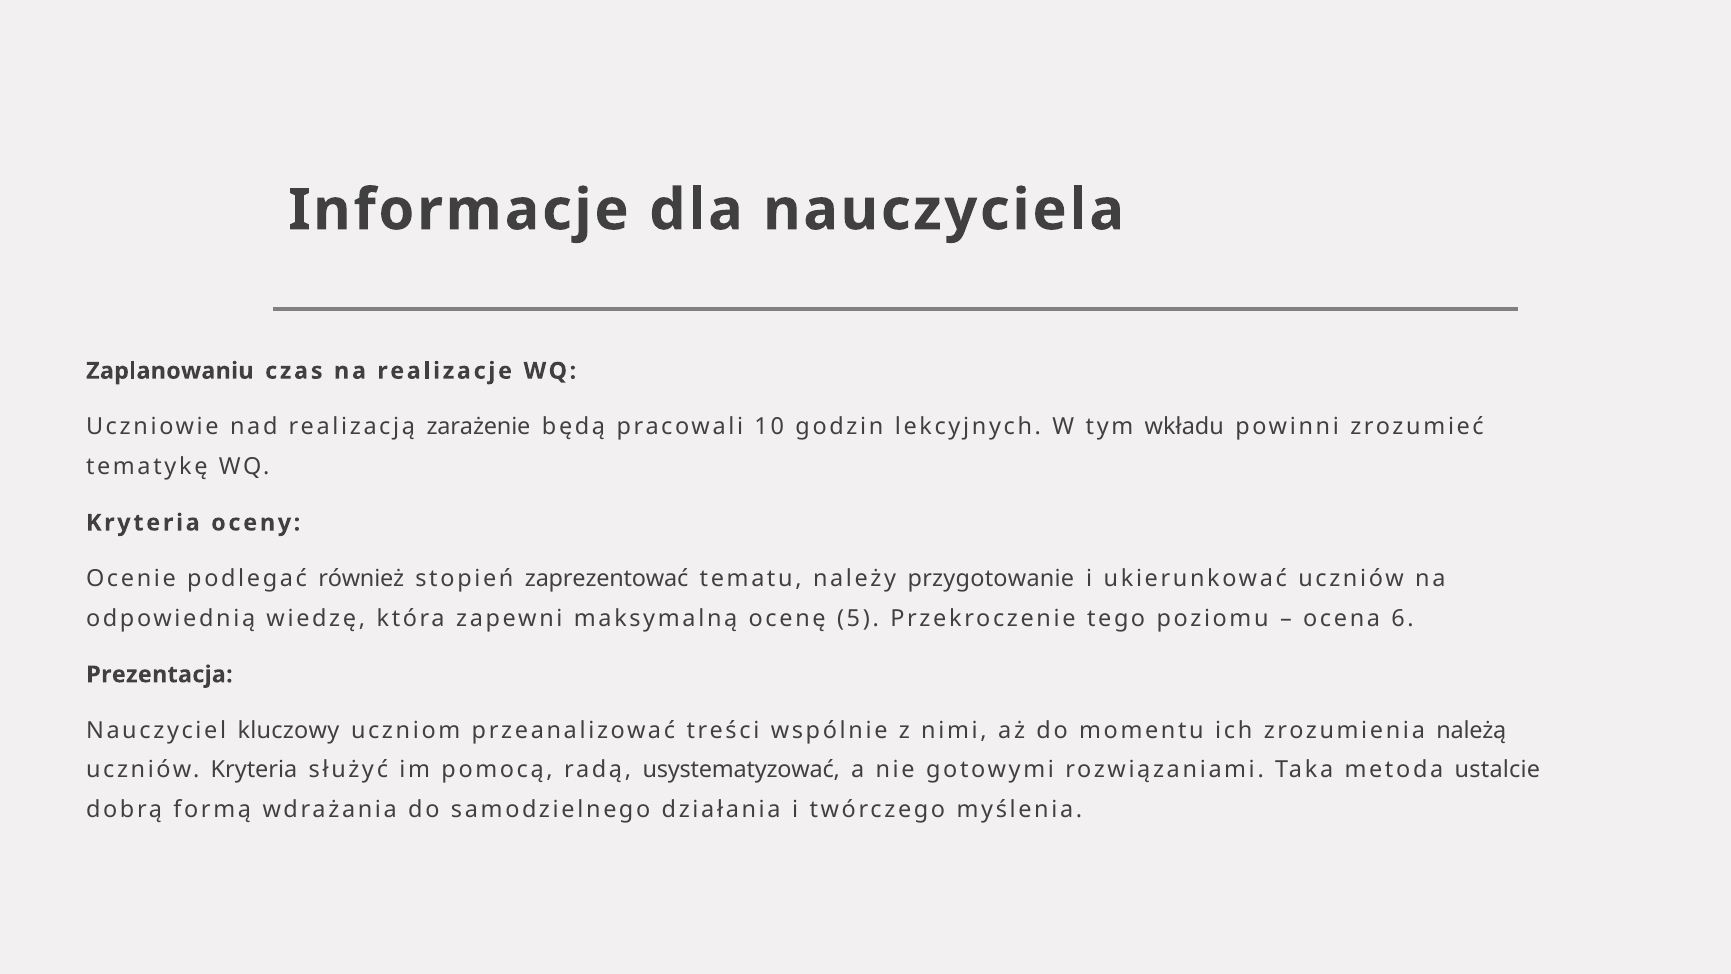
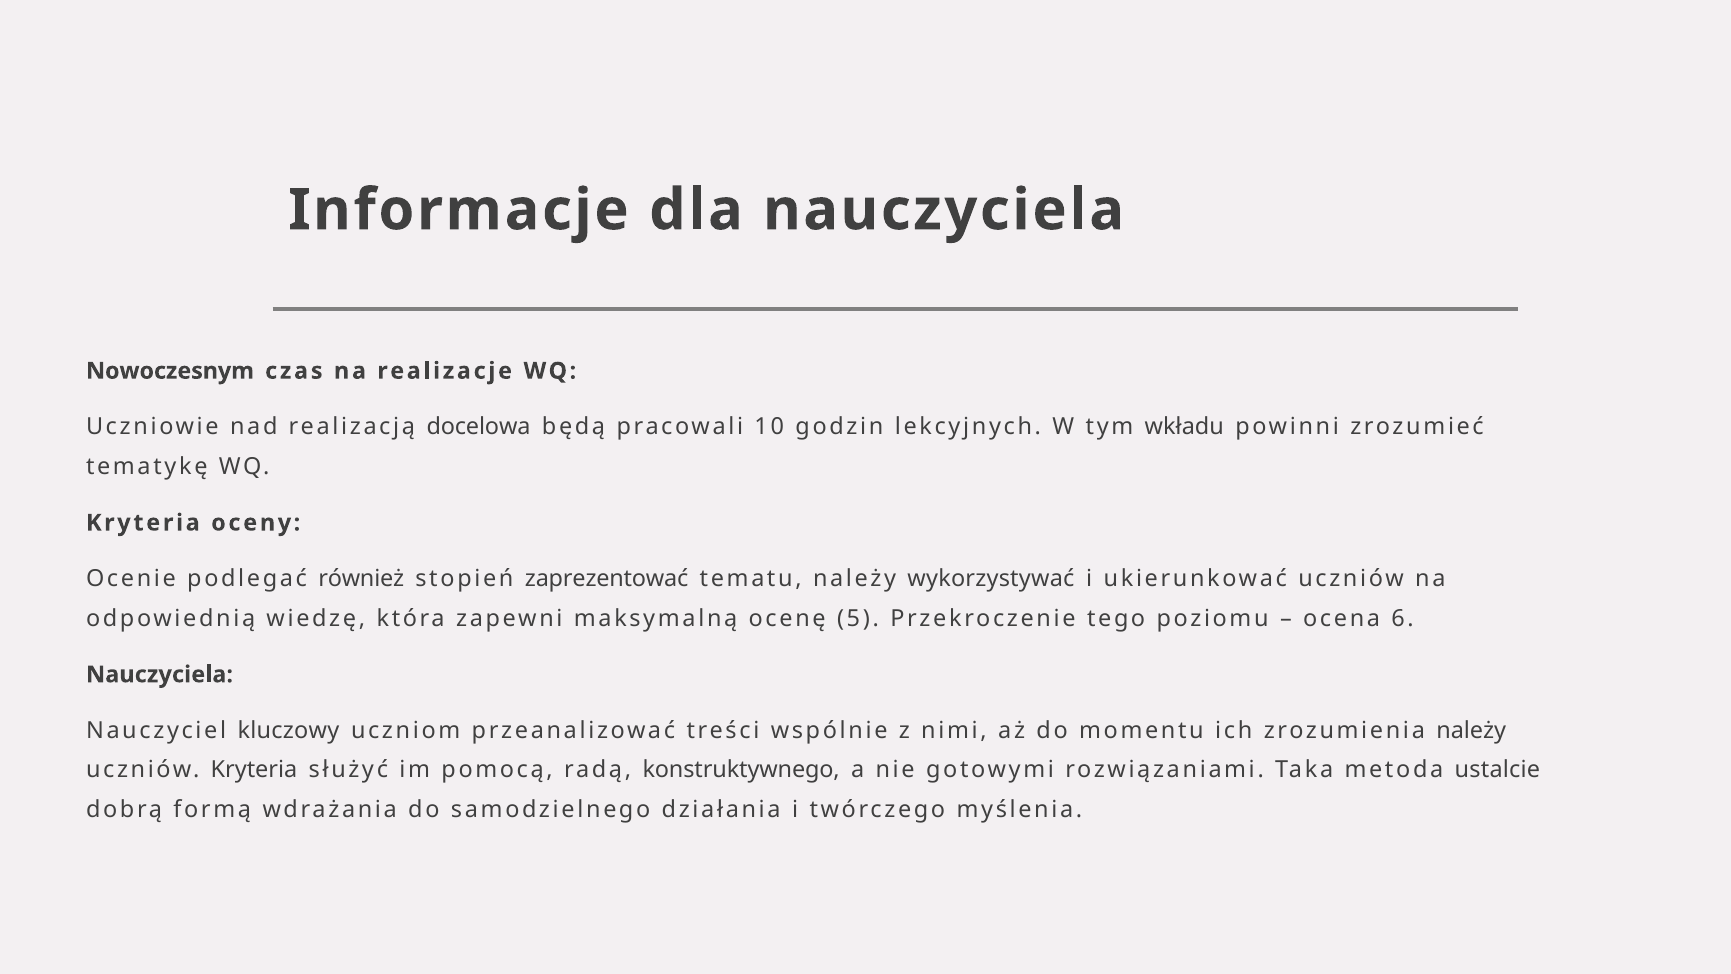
Zaplanowaniu: Zaplanowaniu -> Nowoczesnym (170, 371)
zarażenie: zarażenie -> docelowa (479, 427)
przygotowanie: przygotowanie -> wykorzystywać (991, 579)
Prezentacja: Prezentacja -> Nauczyciela (160, 674)
zrozumienia należą: należą -> należy (1471, 731)
usystematyzować: usystematyzować -> konstruktywnego (741, 770)
